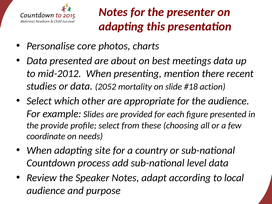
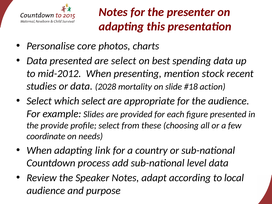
are about: about -> select (124, 61)
meetings: meetings -> spending (192, 61)
there: there -> stock (213, 74)
2052: 2052 -> 2028 (106, 87)
which other: other -> select (94, 101)
site: site -> link (103, 150)
